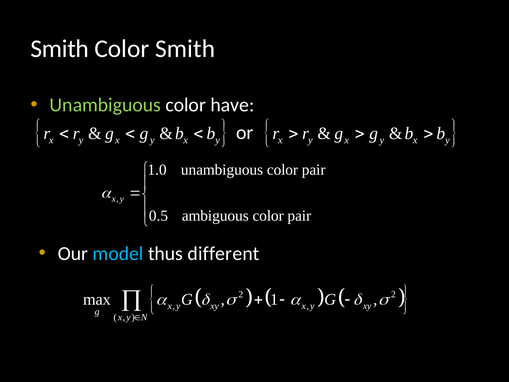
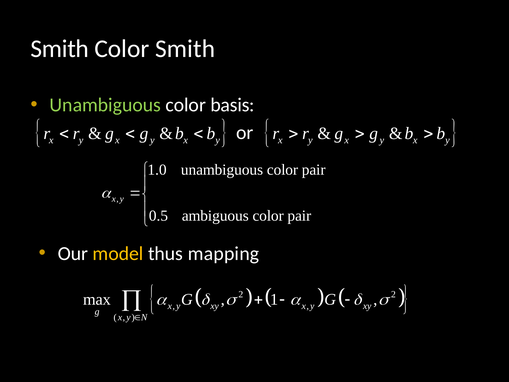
have: have -> basis (232, 105)
model colour: light blue -> yellow (118, 253)
different: different -> mapping (224, 253)
